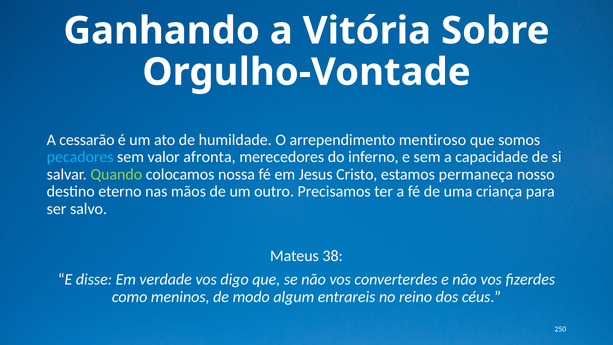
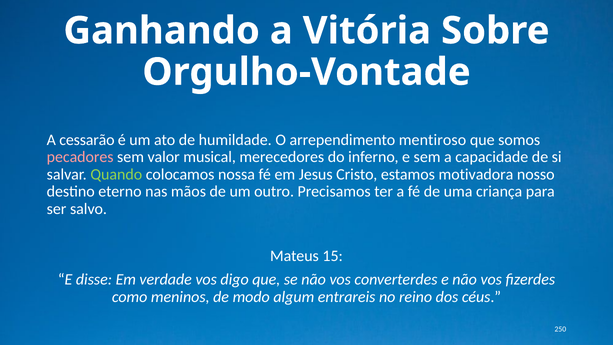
pecadores colour: light blue -> pink (80, 157)
afronta: afronta -> musical (210, 157)
permaneça: permaneça -> motivadora (476, 174)
38: 38 -> 15 (333, 256)
